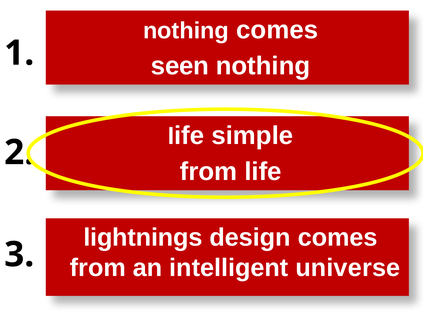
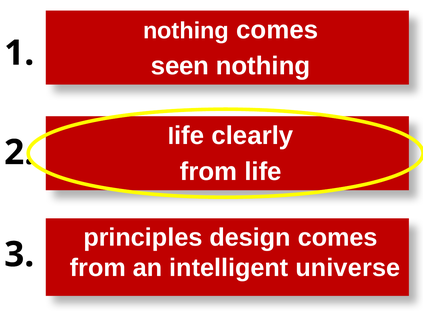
simple: simple -> clearly (252, 136)
lightnings: lightnings -> principles (143, 238)
